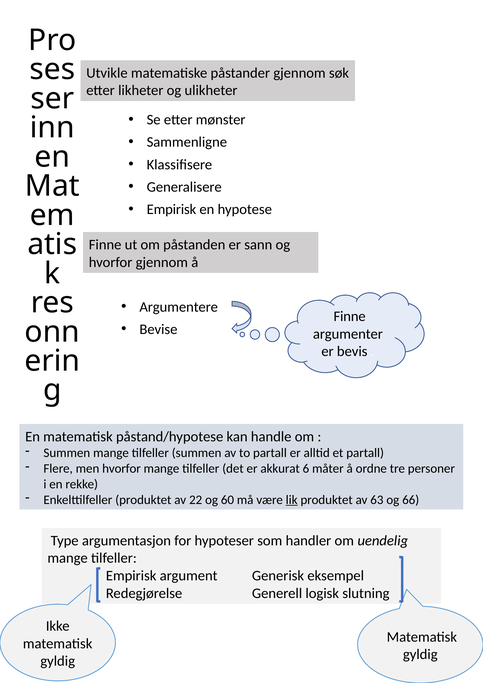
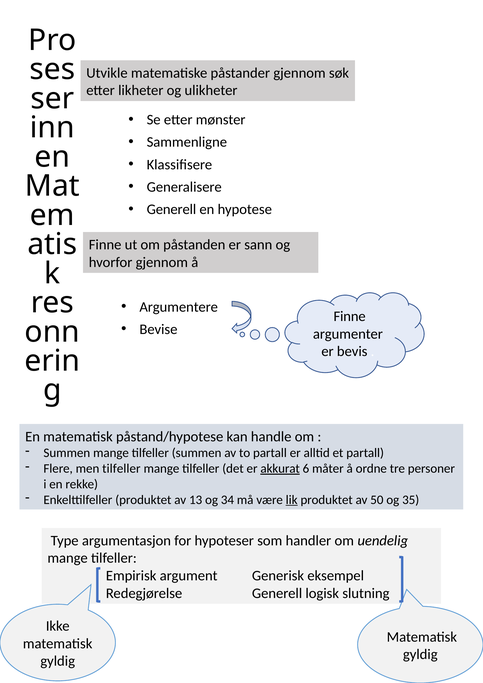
Empirisk: Empirisk -> Generell (171, 209)
men hvorfor: hvorfor -> tilfeller (121, 469)
akkurat underline: none -> present (280, 469)
22: 22 -> 13 (196, 500)
60: 60 -> 34 (227, 500)
63: 63 -> 50 (377, 500)
66: 66 -> 35 (411, 500)
